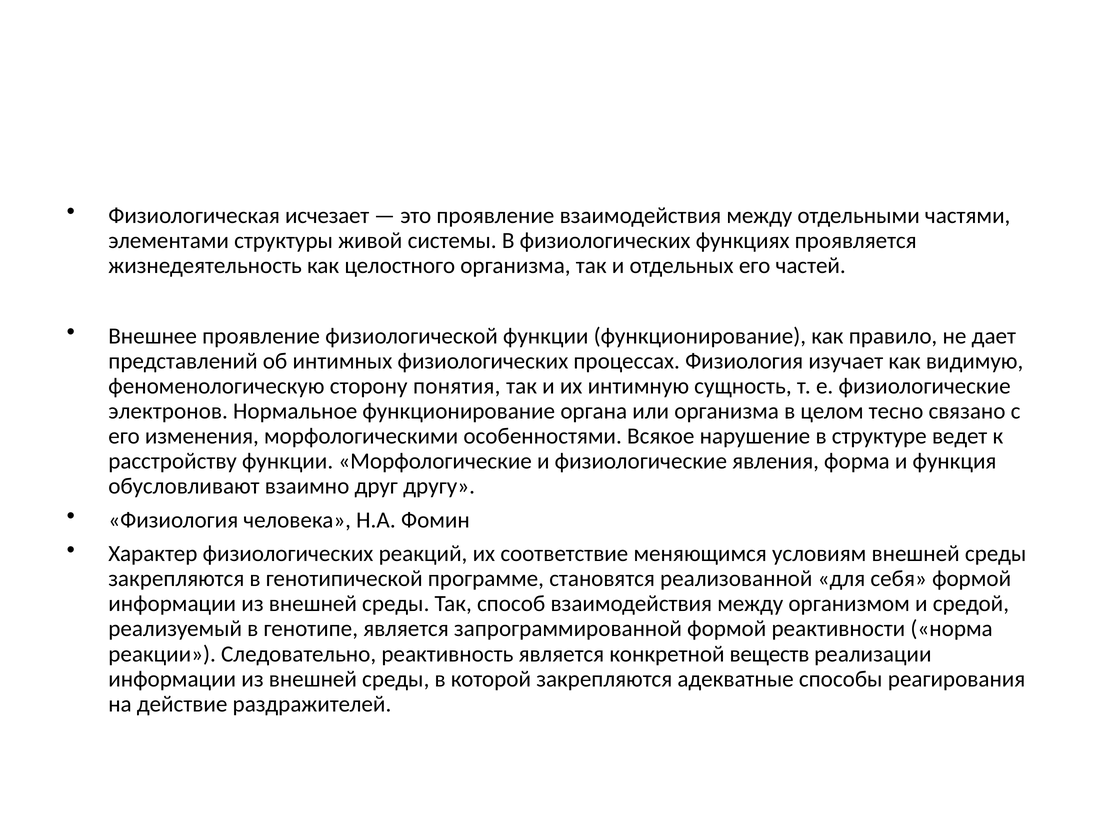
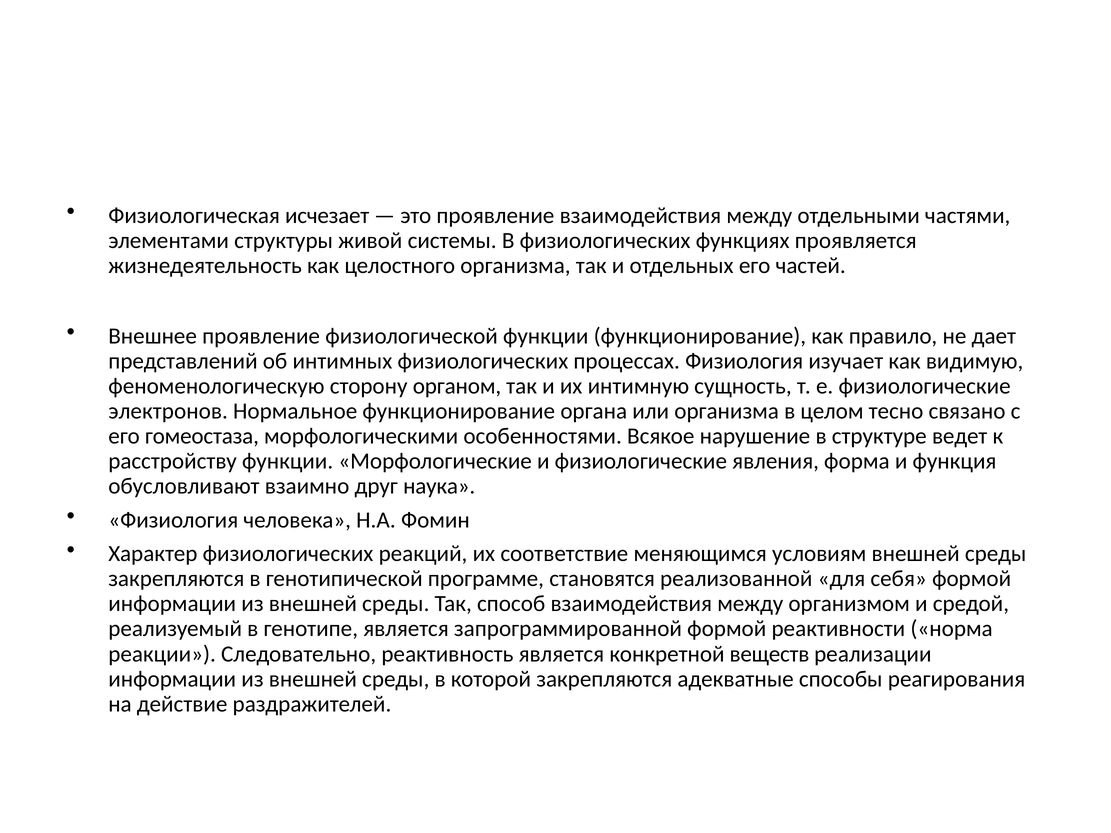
понятия: понятия -> органом (457, 386)
изменения: изменения -> гомеостаза (202, 436)
другу: другу -> наука (439, 486)
